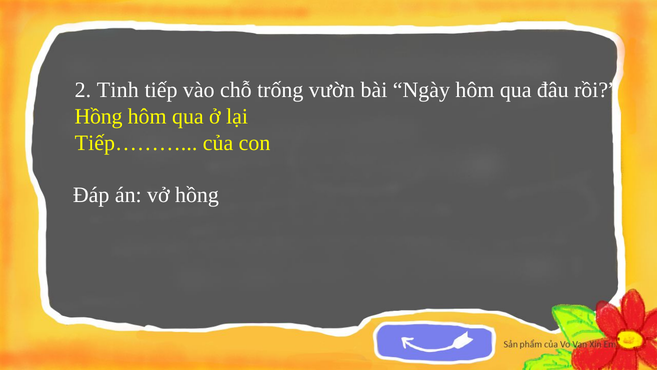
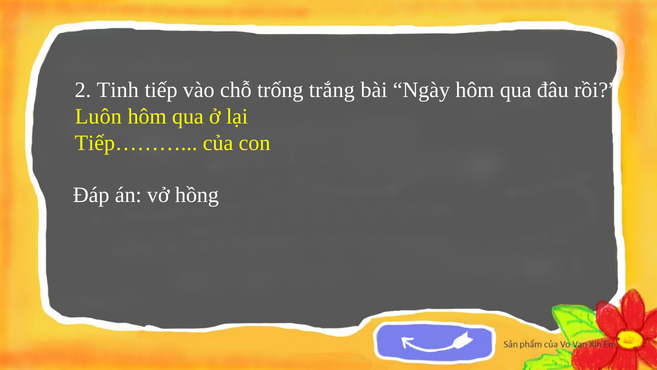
vườn: vườn -> trắng (332, 90)
Hồng: Hồng -> Luôn (98, 116)
